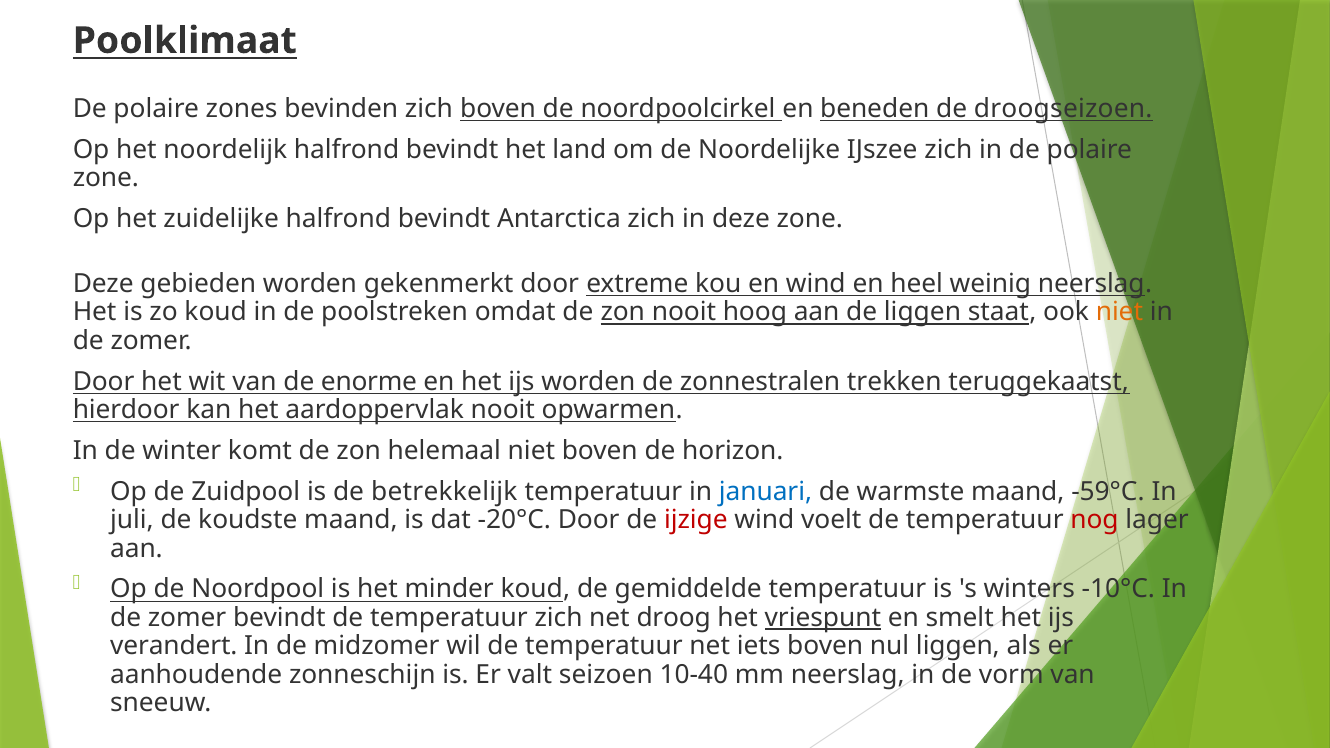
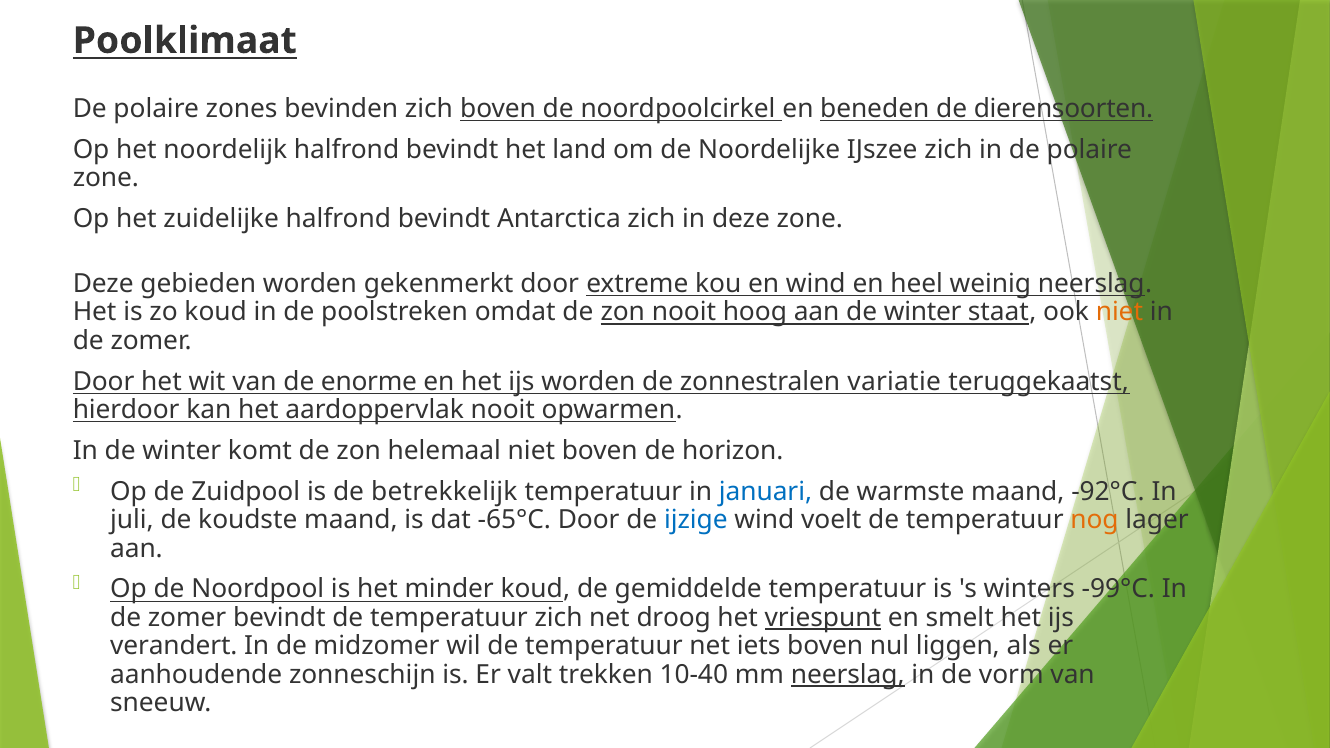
droogseizoen: droogseizoen -> dierensoorten (1063, 109)
aan de liggen: liggen -> winter (923, 312)
trekken: trekken -> variatie (894, 381)
-59°C: -59°C -> -92°C (1108, 492)
-20°C: -20°C -> -65°C (514, 520)
ijzige colour: red -> blue (696, 520)
nog colour: red -> orange (1095, 520)
-10°C: -10°C -> -99°C (1118, 589)
seizoen: seizoen -> trekken (606, 675)
neerslag underline: none -> present (848, 675)
